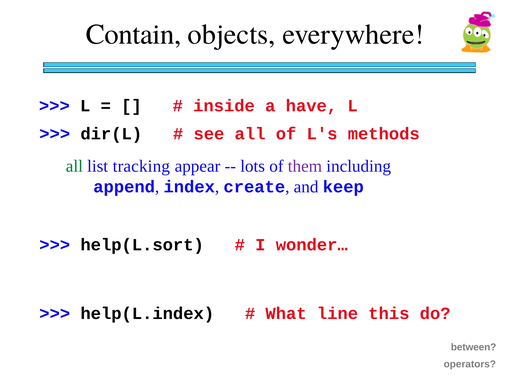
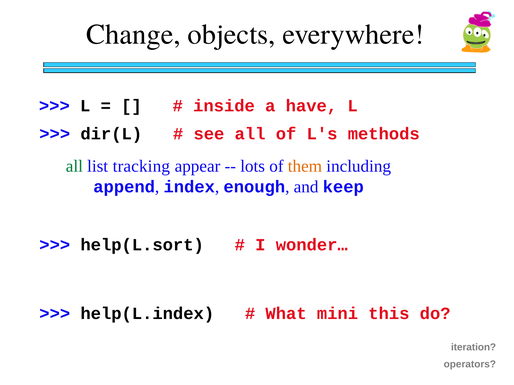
Contain: Contain -> Change (133, 35)
them colour: purple -> orange (305, 166)
create: create -> enough (254, 187)
line: line -> mini (337, 314)
between: between -> iteration (474, 348)
